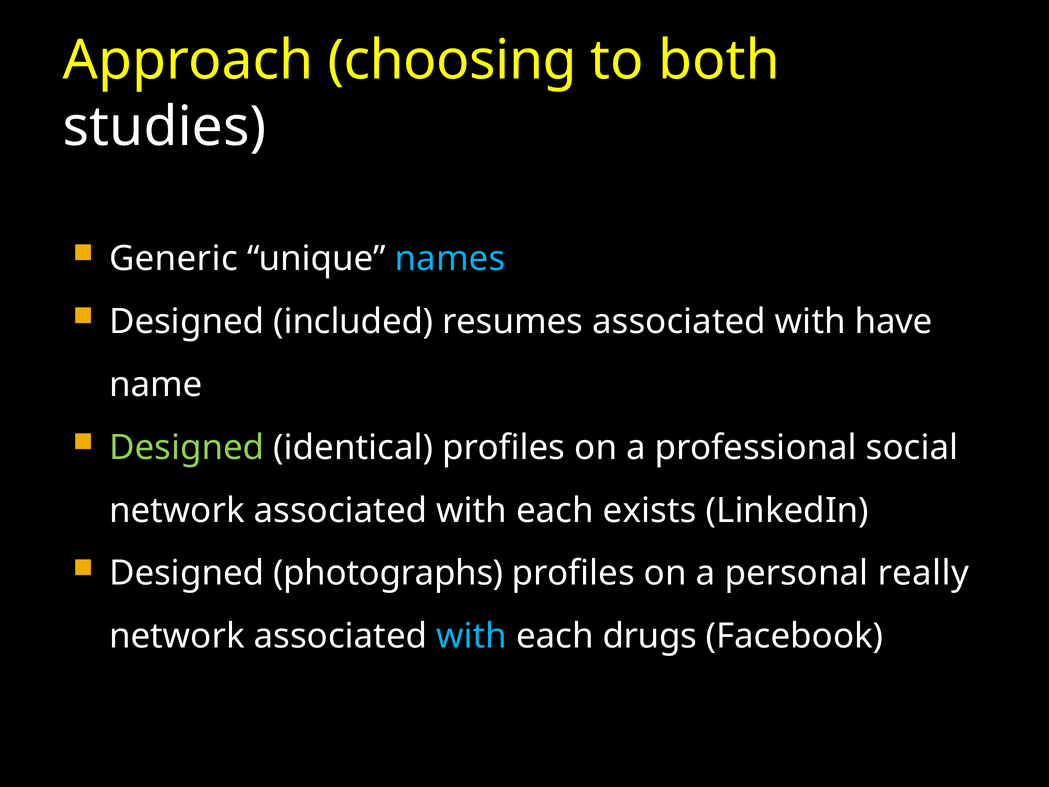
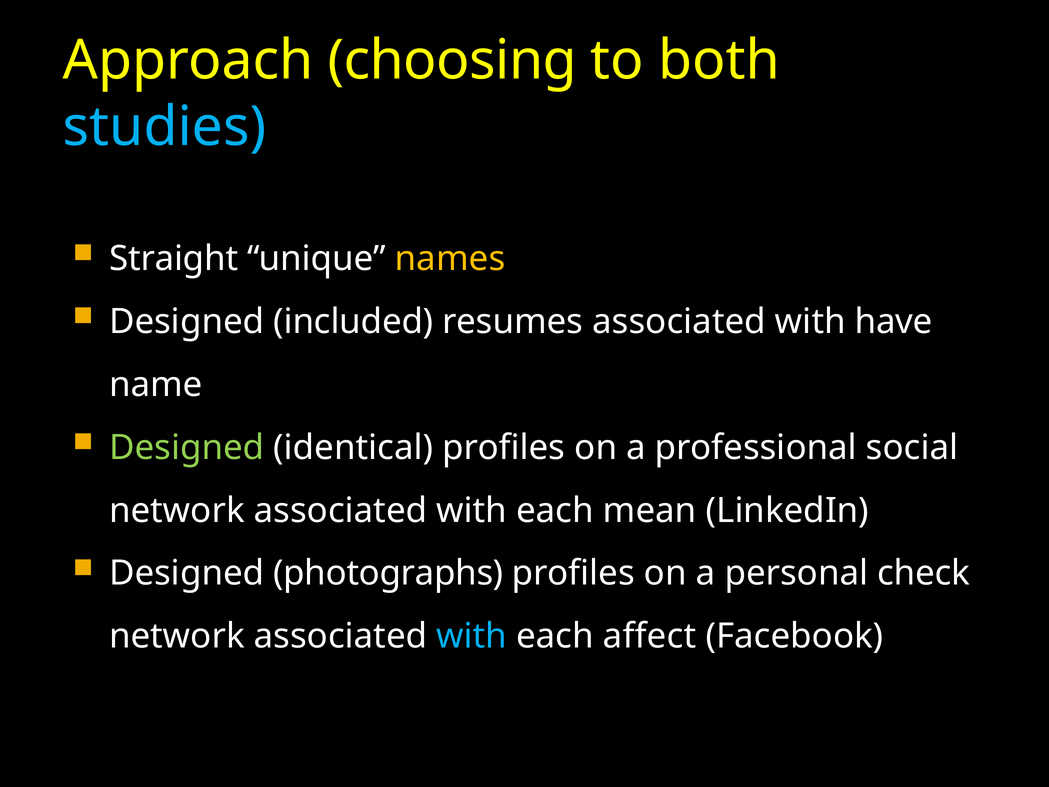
studies colour: white -> light blue (165, 127)
Generic: Generic -> Straight (174, 259)
names colour: light blue -> yellow (450, 259)
exists: exists -> mean (650, 510)
really: really -> check (924, 573)
drugs: drugs -> affect (650, 636)
